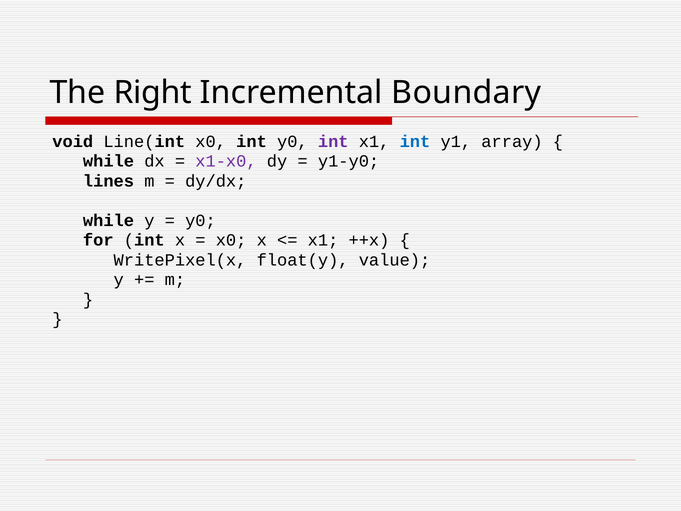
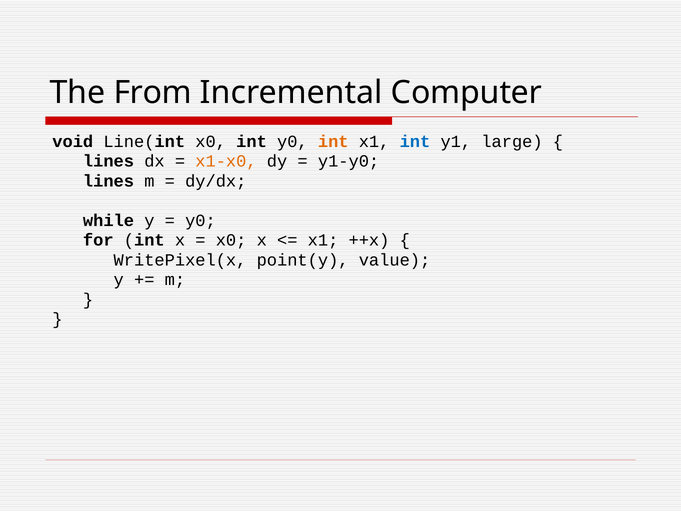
Right: Right -> From (153, 93)
Boundary: Boundary -> Computer (467, 93)
int colour: purple -> orange (333, 141)
array: array -> large (512, 141)
while: while -> lines (109, 161)
x1-x0 colour: purple -> orange (226, 161)
float(y: float(y -> point(y (303, 260)
